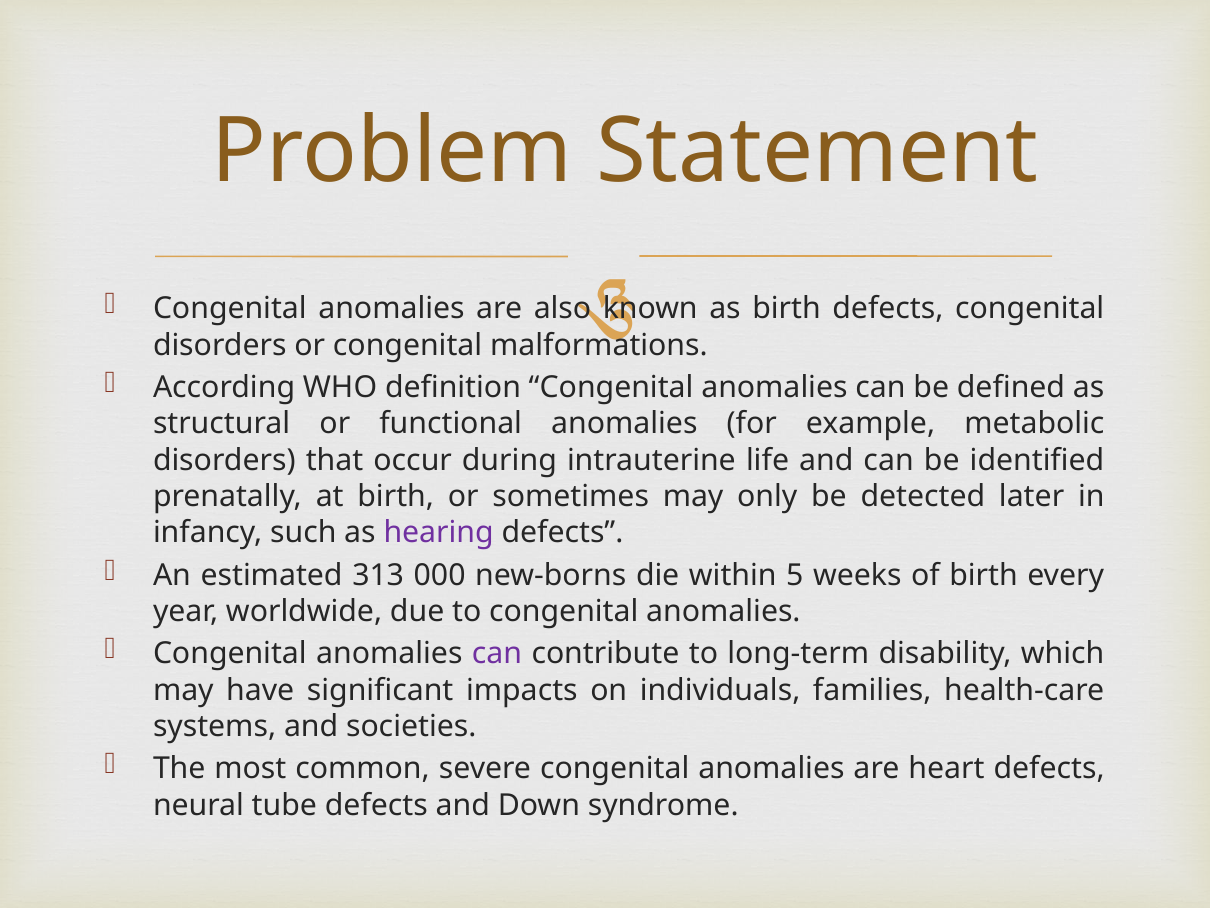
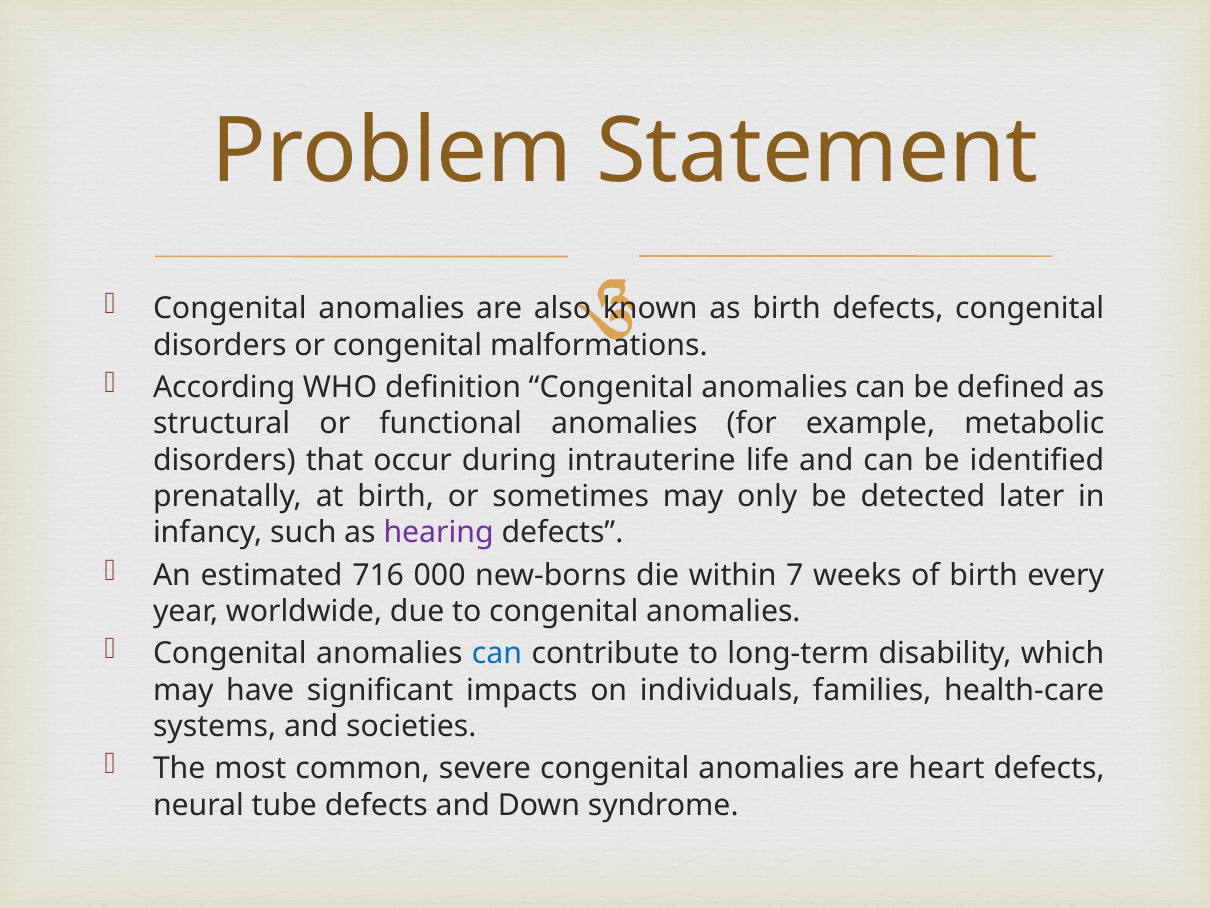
313: 313 -> 716 (378, 575)
5: 5 -> 7 (795, 575)
can colour: purple -> blue (497, 654)
